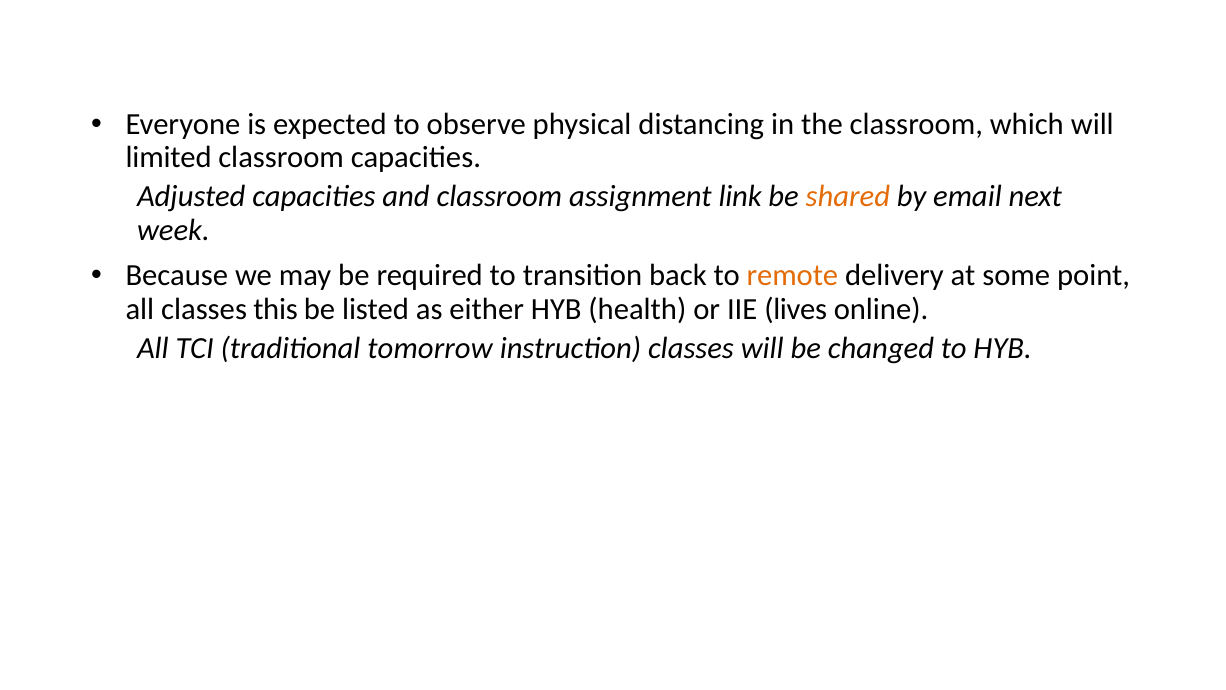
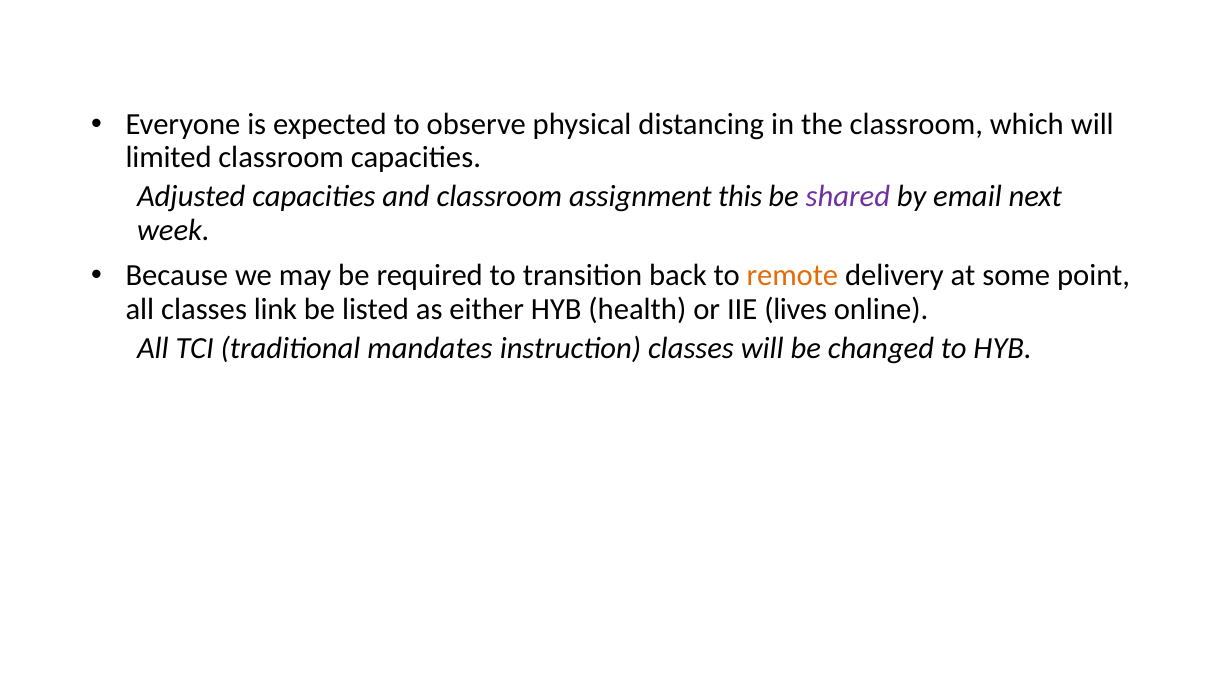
link: link -> this (740, 197)
shared colour: orange -> purple (848, 197)
this: this -> link (276, 309)
tomorrow: tomorrow -> mandates (430, 348)
